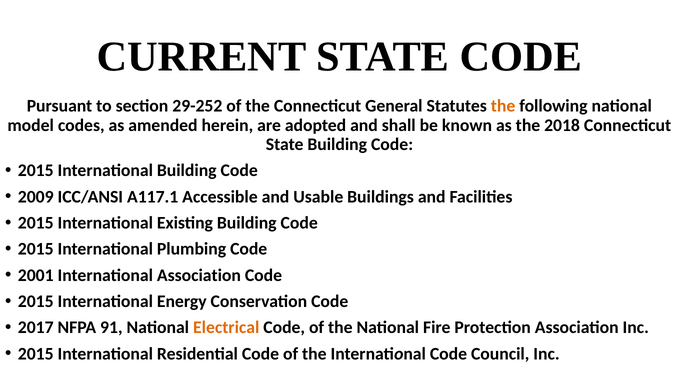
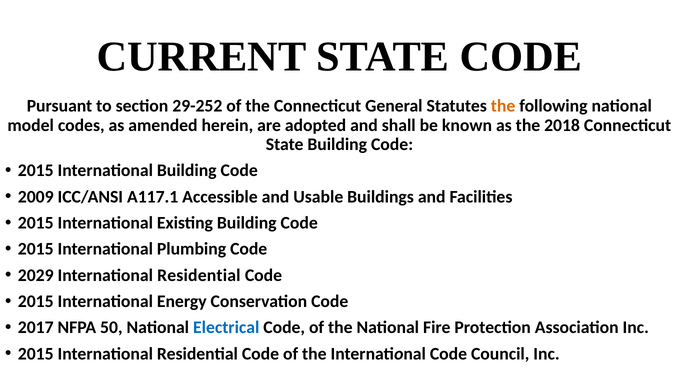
2001: 2001 -> 2029 (36, 275)
Association: Association -> Residential (199, 275)
91: 91 -> 50 (111, 327)
Electrical colour: orange -> blue (226, 327)
